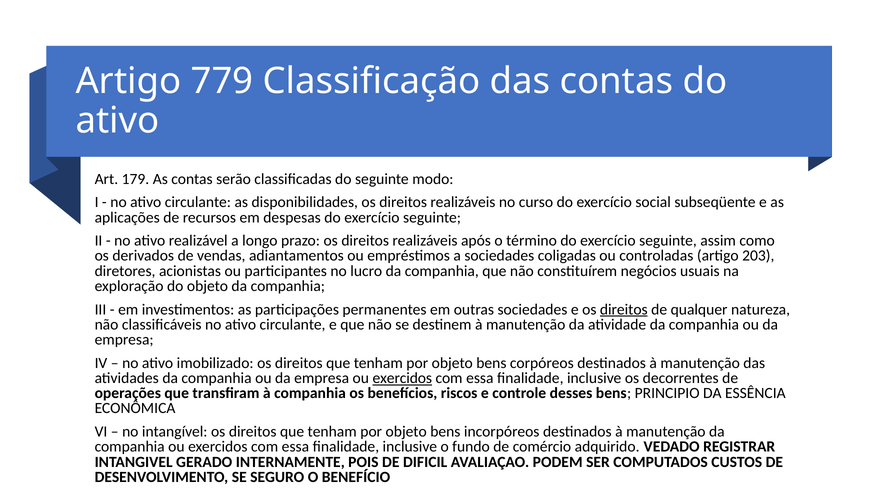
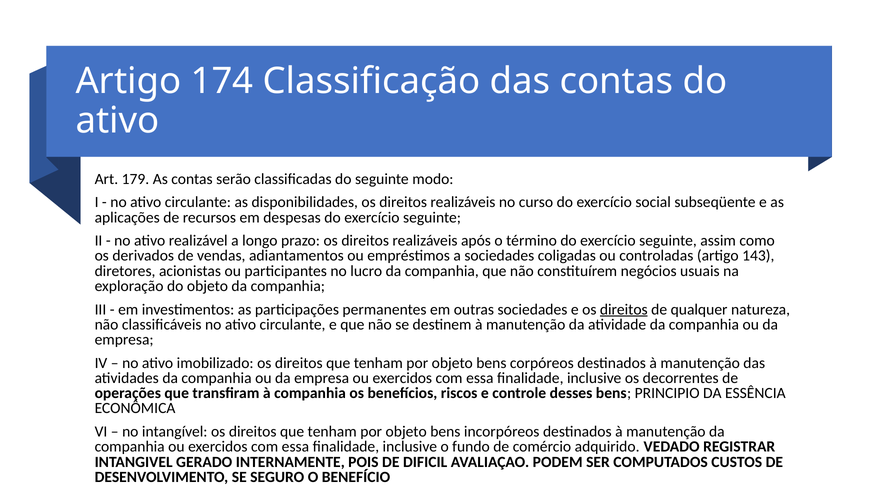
779: 779 -> 174 (222, 81)
203: 203 -> 143 (758, 256)
exercidos underline: present -> none (402, 378)
